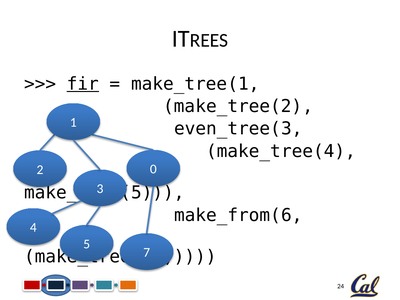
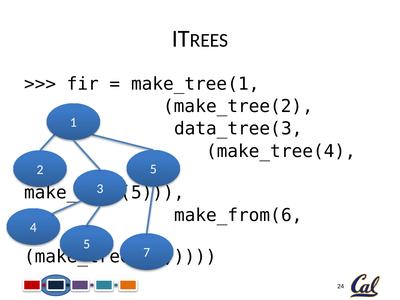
fir underline: present -> none (83, 84)
even_tree(3: even_tree(3 -> data_tree(3 (238, 129)
2 0: 0 -> 5 (153, 169)
